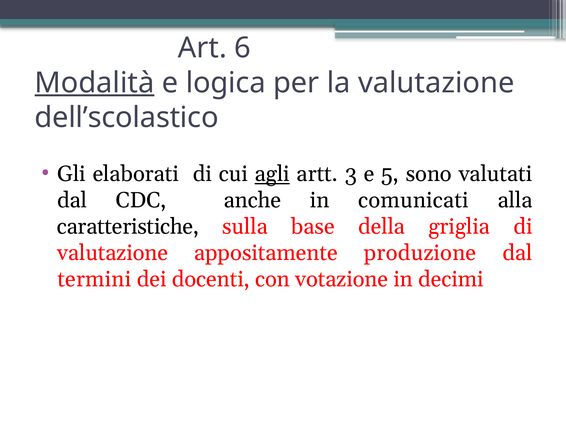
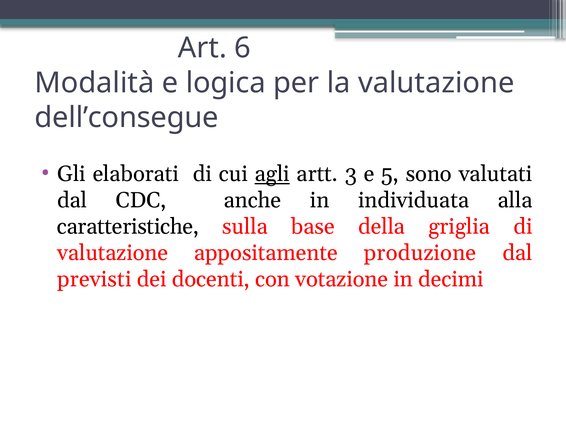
Modalità underline: present -> none (94, 83)
dell’scolastico: dell’scolastico -> dell’consegue (127, 118)
comunicati: comunicati -> individuata (414, 201)
termini: termini -> previsti (94, 280)
